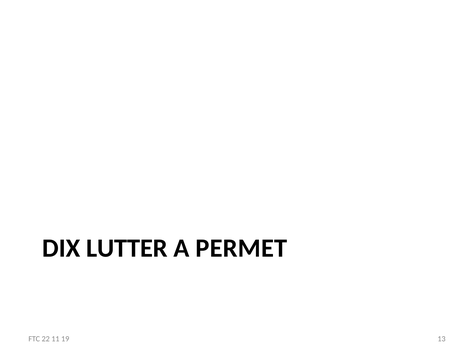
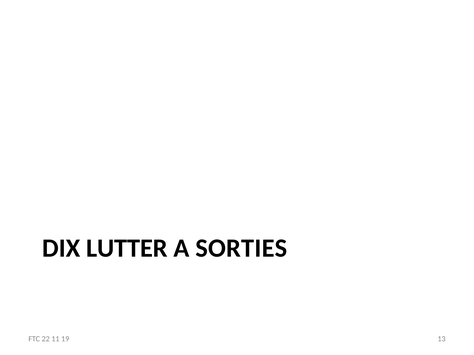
PERMET: PERMET -> SORTIES (241, 248)
